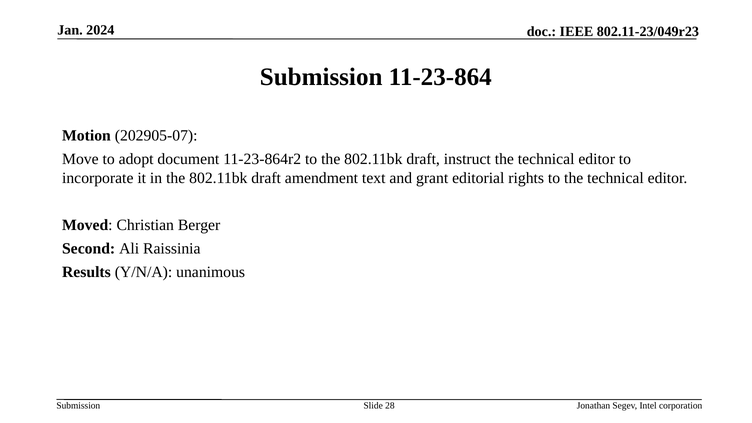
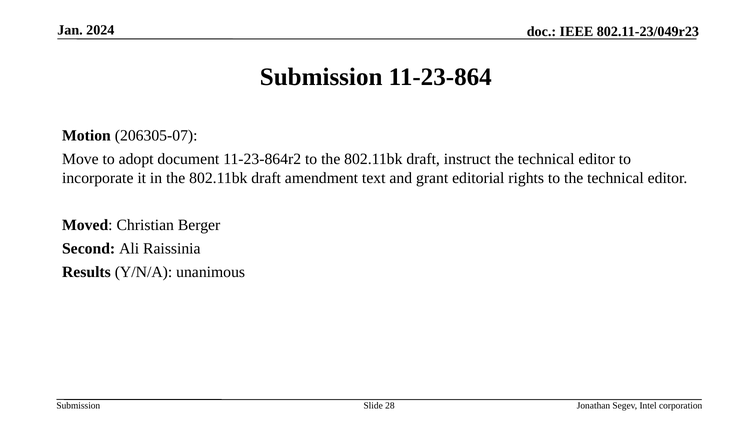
202905-07: 202905-07 -> 206305-07 (156, 136)
